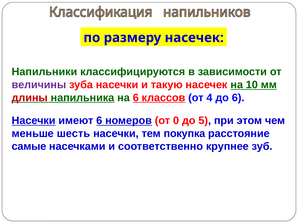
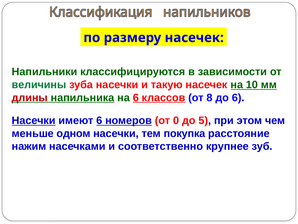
величины colour: purple -> green (39, 85)
4: 4 -> 8 (209, 97)
шесть: шесть -> одном (74, 133)
самые: самые -> нажим (29, 146)
